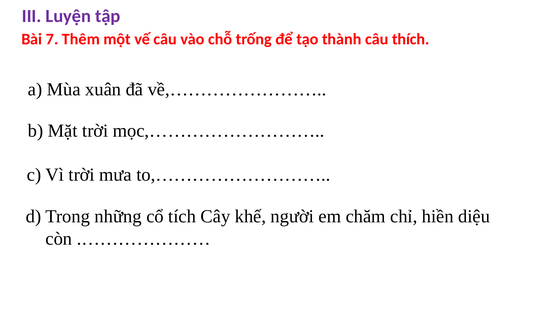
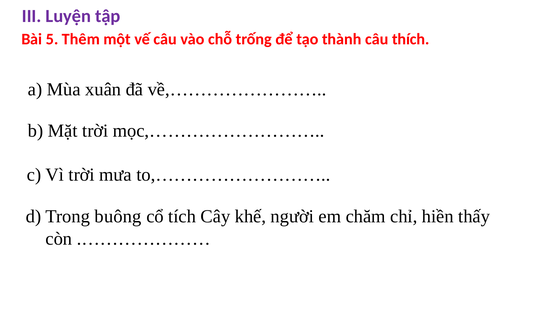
7: 7 -> 5 (52, 39)
những: những -> buông (118, 217)
diệu: diệu -> thấy (474, 217)
